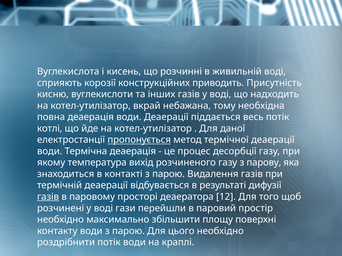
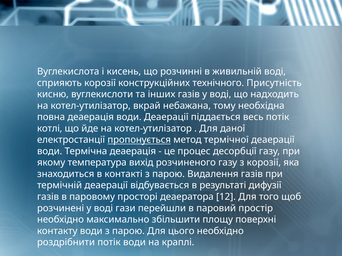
приводить: приводить -> технічного (218, 83)
з парову: парову -> корозії (264, 163)
газів underline: present -> none (48, 197)
